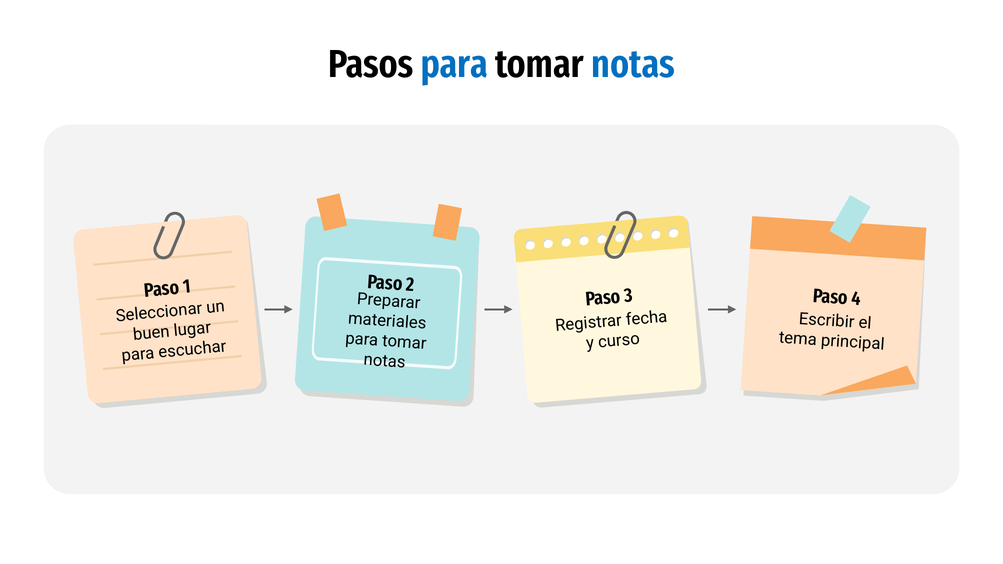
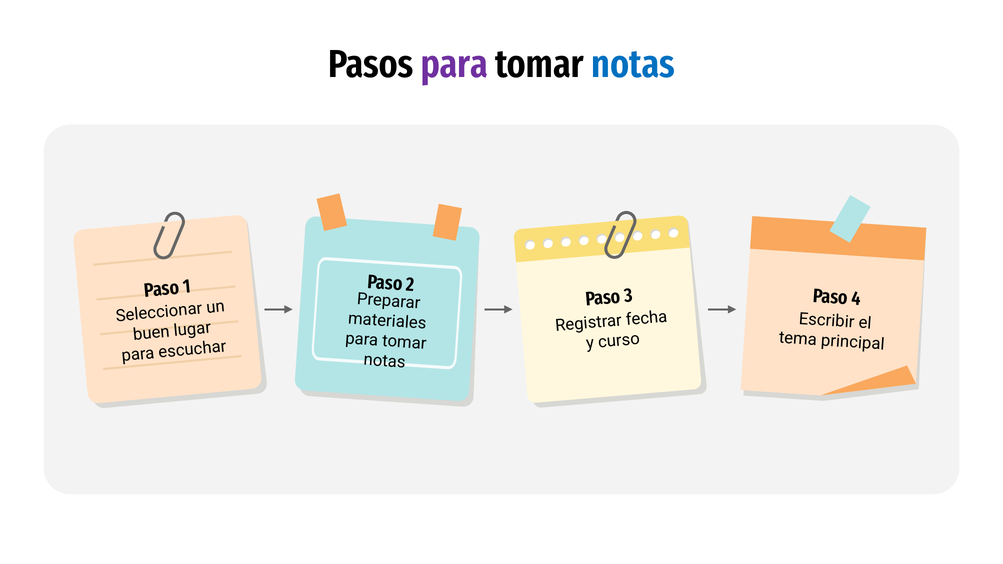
para colour: blue -> purple (454, 64)
